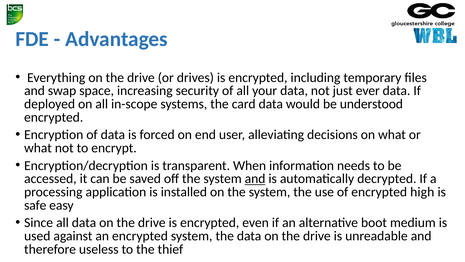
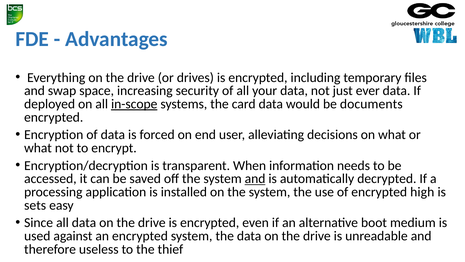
in-scope underline: none -> present (134, 104)
understood: understood -> documents (371, 104)
safe: safe -> sets (35, 205)
